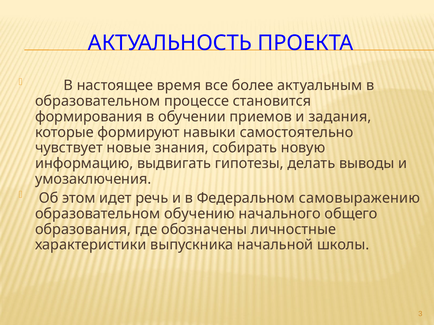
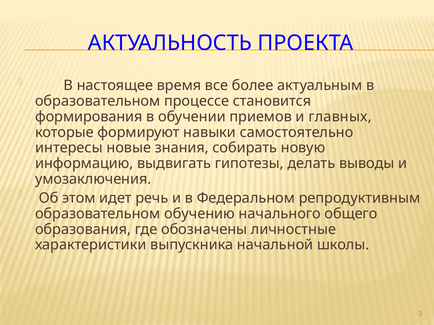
задания: задания -> главных (340, 117)
чувствует: чувствует -> интересы (69, 148)
самовыражению: самовыражению -> репродуктивным (359, 198)
